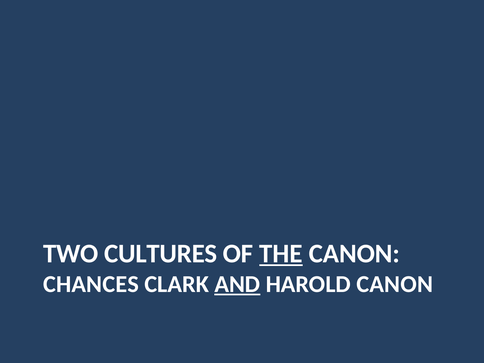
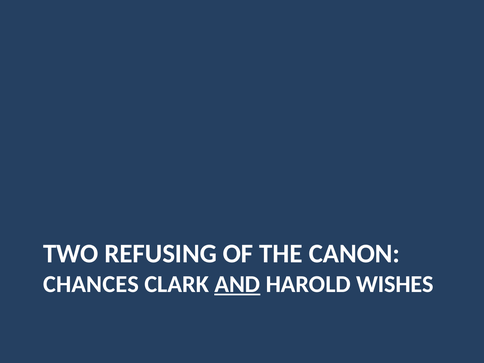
CULTURES: CULTURES -> REFUSING (161, 254)
THE underline: present -> none (281, 254)
HAROLD CANON: CANON -> WISHES (395, 284)
